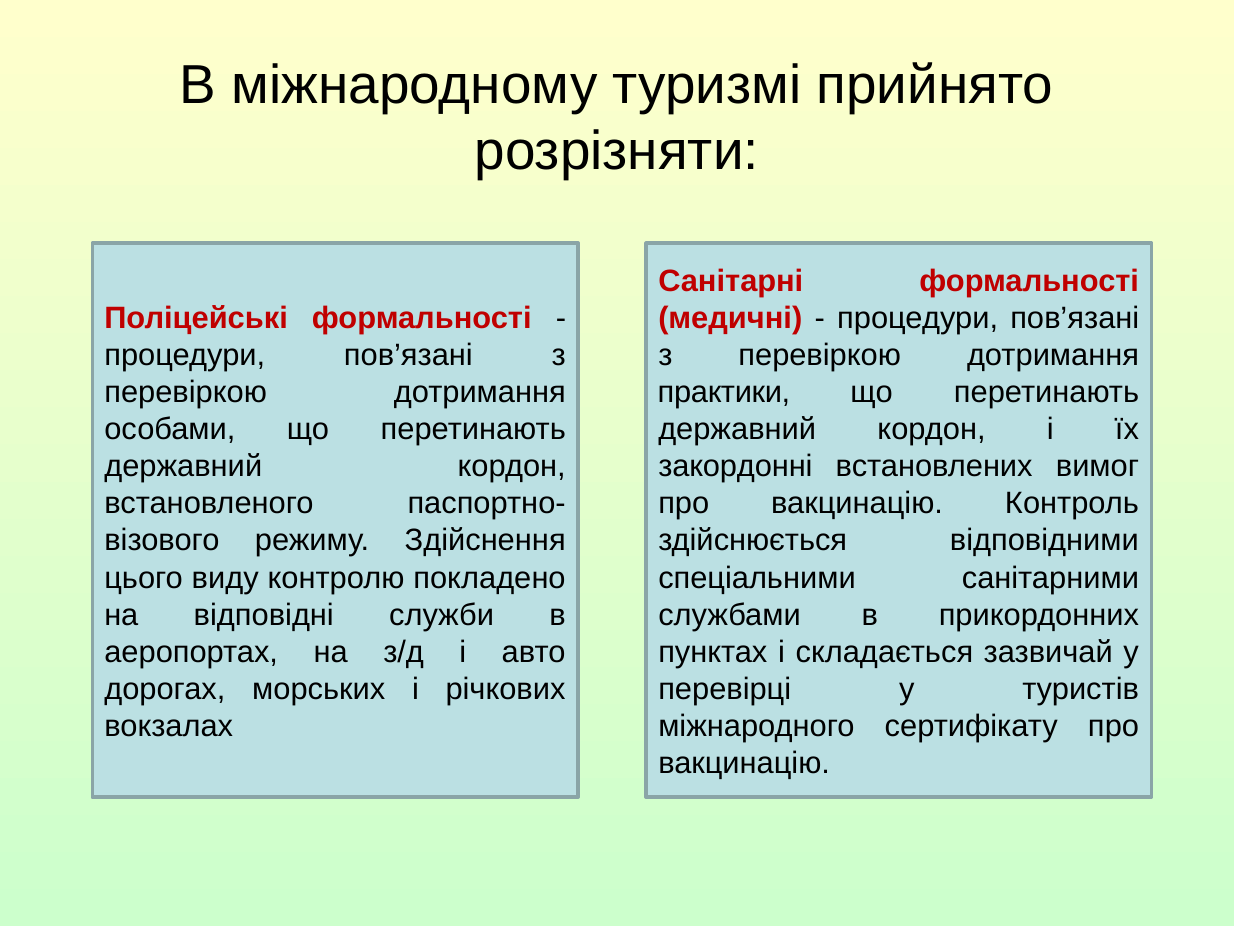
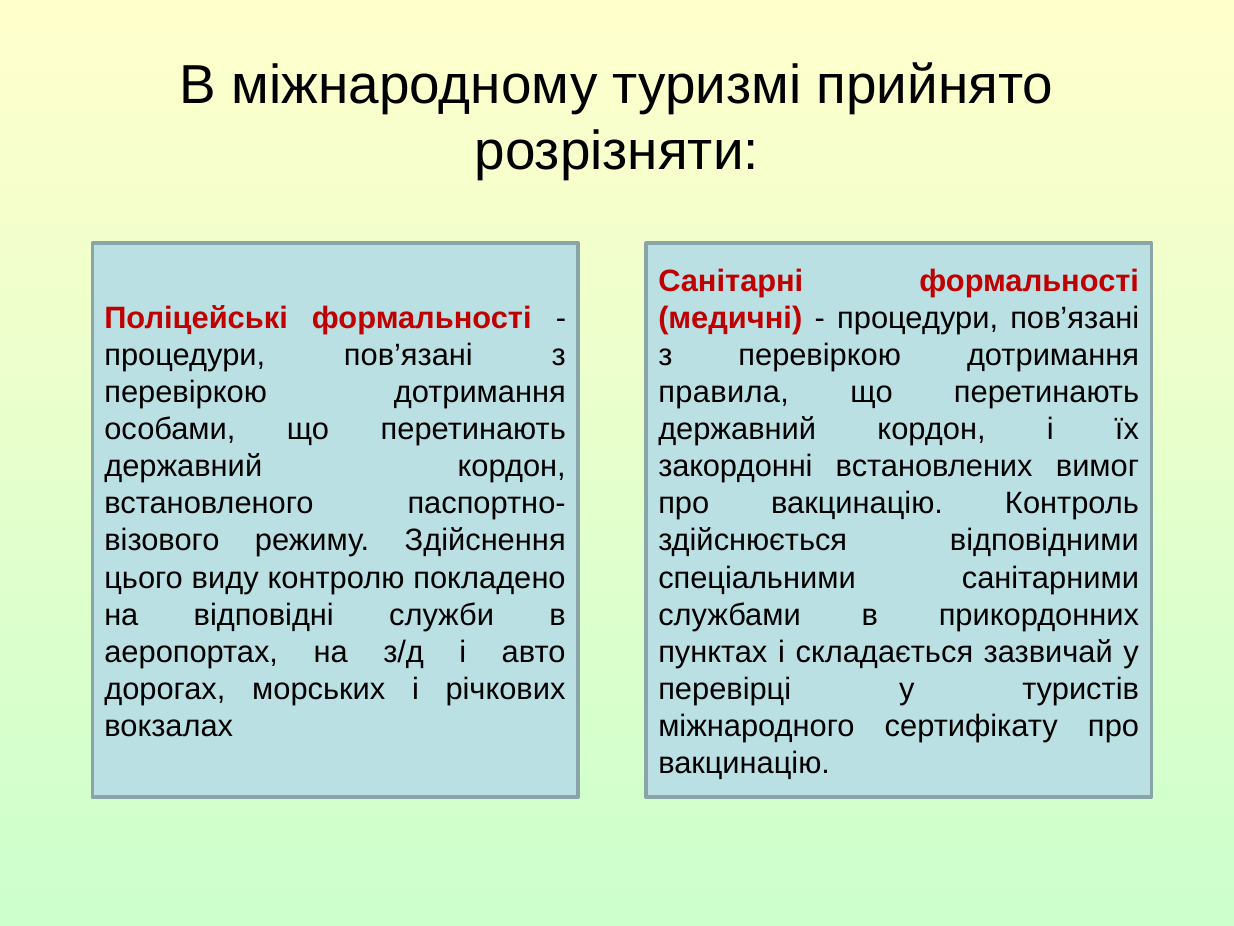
практики: практики -> правила (724, 392)
